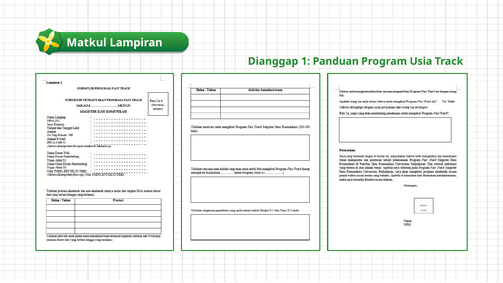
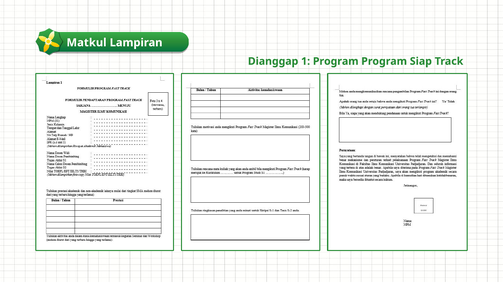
1 Panduan: Panduan -> Program (336, 61)
Usia: Usia -> Siap (421, 61)
